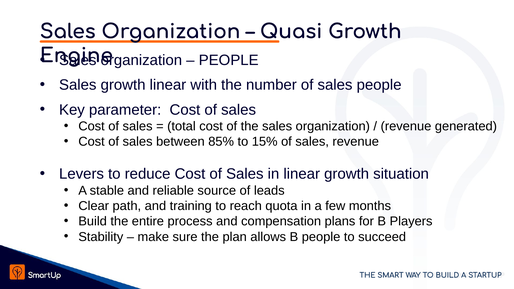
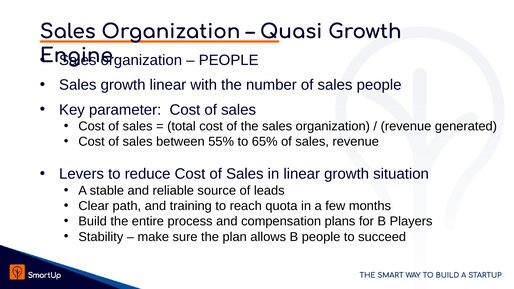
85%: 85% -> 55% (221, 142)
15%: 15% -> 65% (265, 142)
